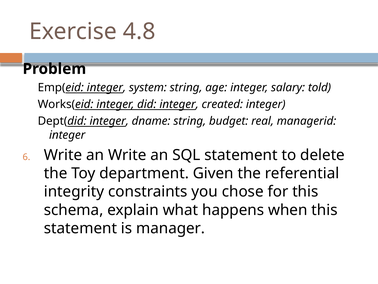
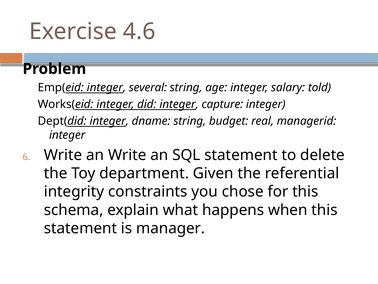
4.8: 4.8 -> 4.6 (139, 32)
system: system -> several (148, 87)
created: created -> capture (222, 104)
